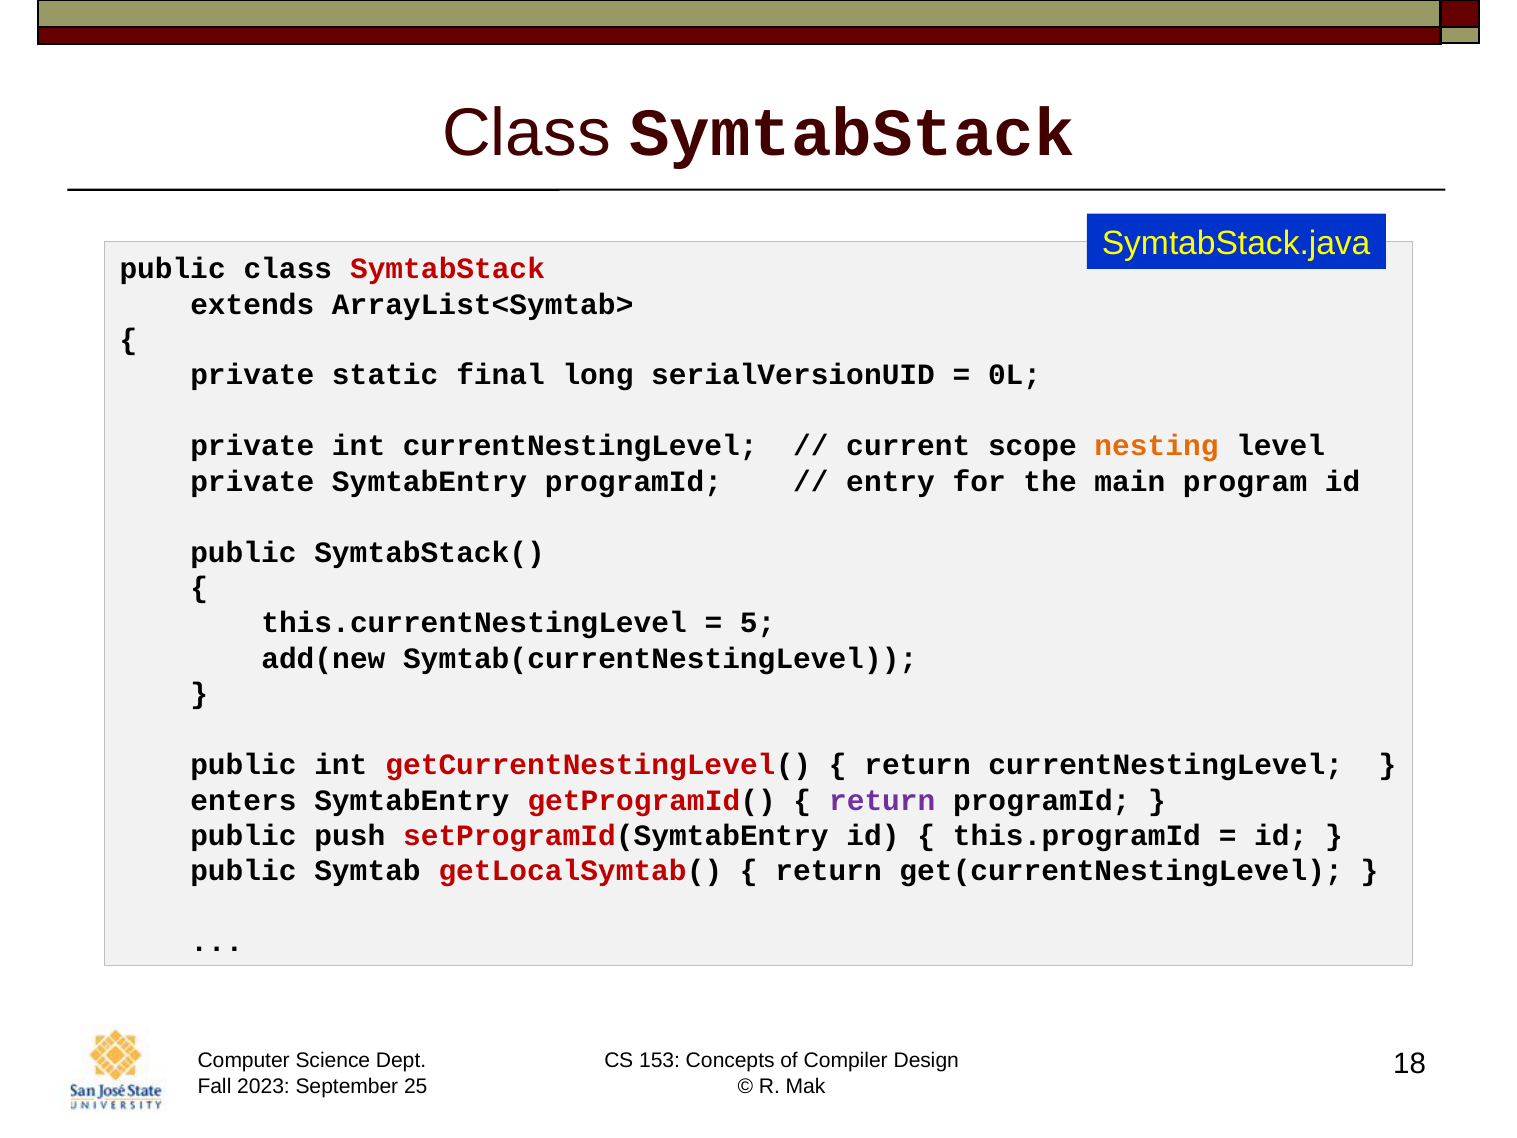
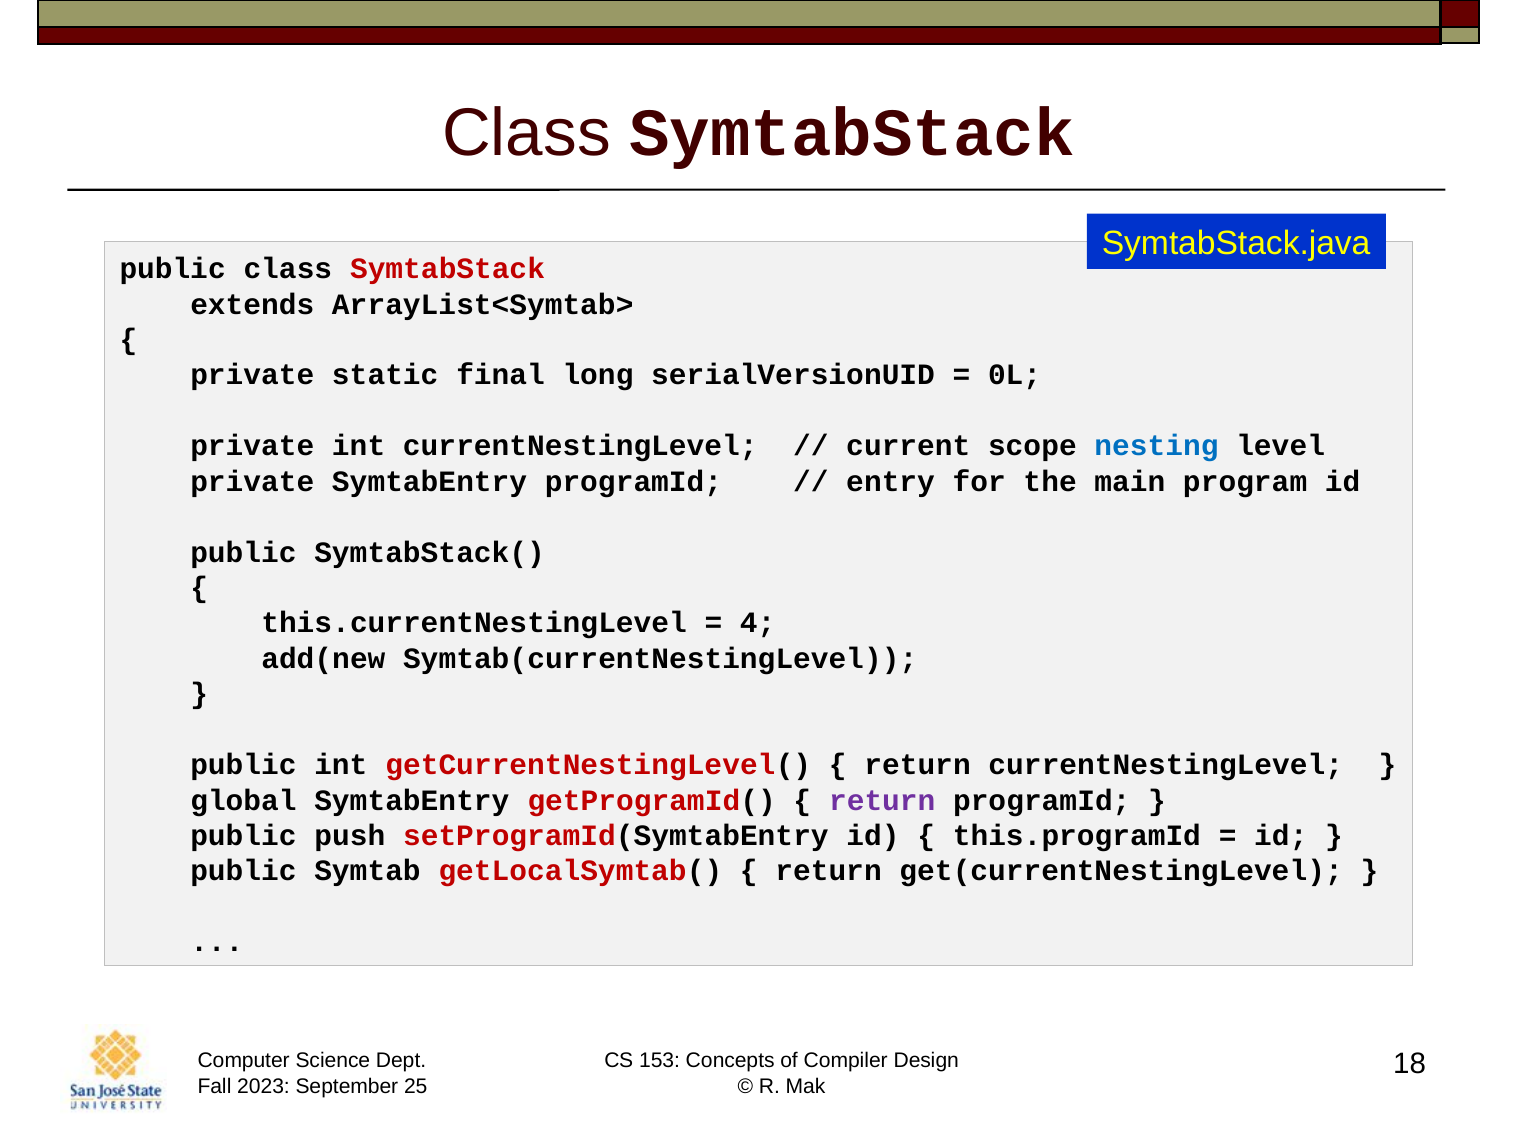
nesting colour: orange -> blue (1156, 446)
5: 5 -> 4 (758, 623)
enters: enters -> global (243, 800)
